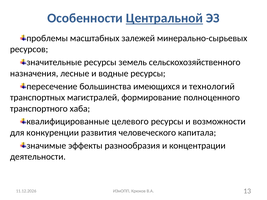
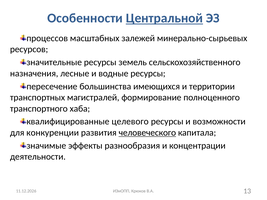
проблемы: проблемы -> процессов (47, 38)
технологий: технологий -> территории (212, 86)
человеческого underline: none -> present (147, 133)
